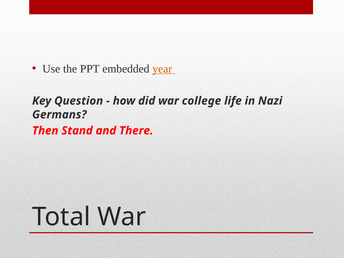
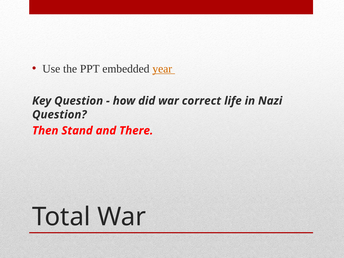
college: college -> correct (201, 101)
Germans: Germans -> Question (59, 115)
